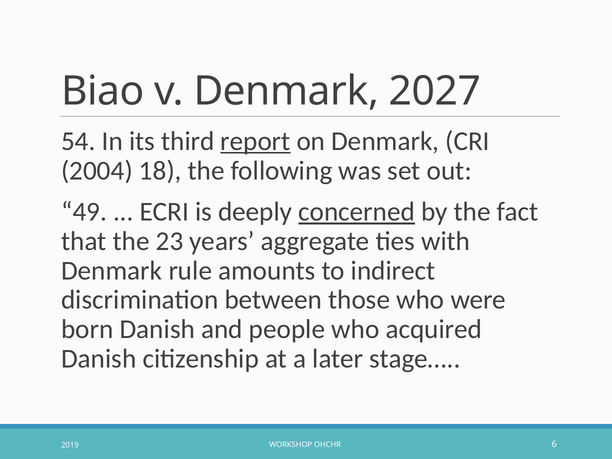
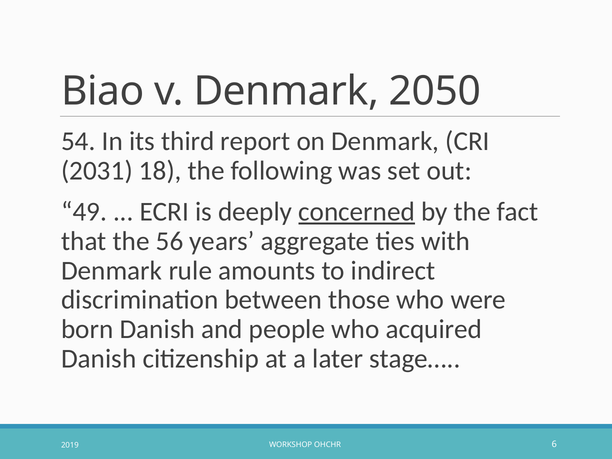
2027: 2027 -> 2050 (435, 91)
report underline: present -> none (255, 141)
2004: 2004 -> 2031 (97, 171)
23: 23 -> 56 (169, 241)
